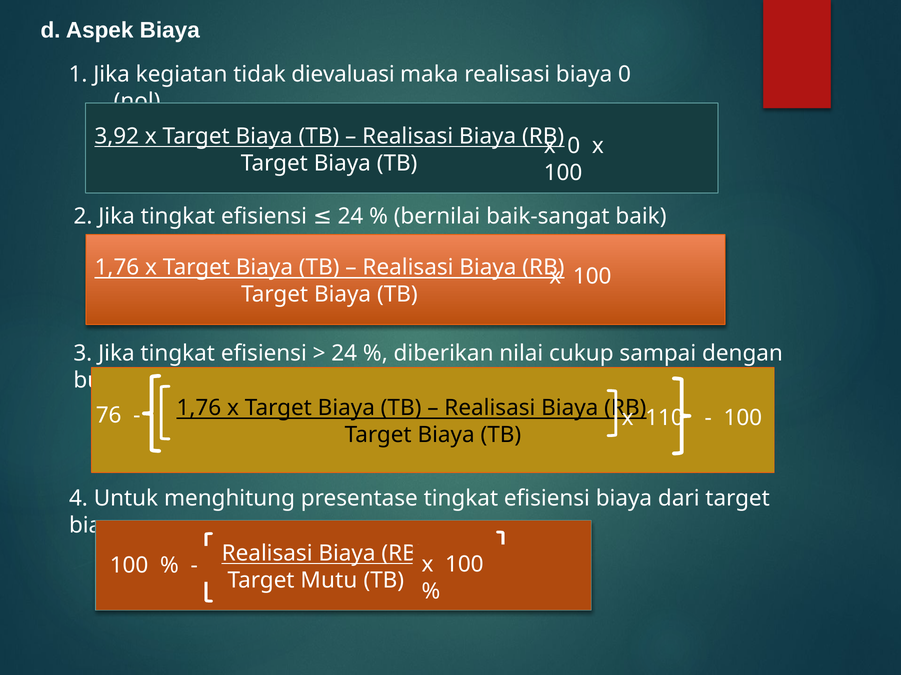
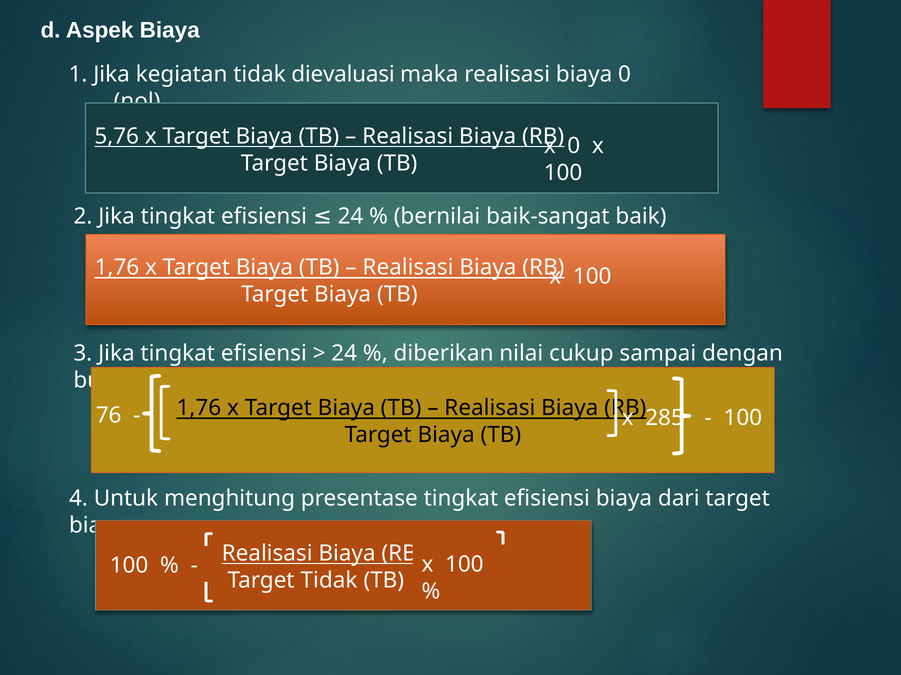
3,92: 3,92 -> 5,76 (117, 136)
110: 110 -> 285 (665, 418)
Target Mutu: Mutu -> Tidak (329, 581)
